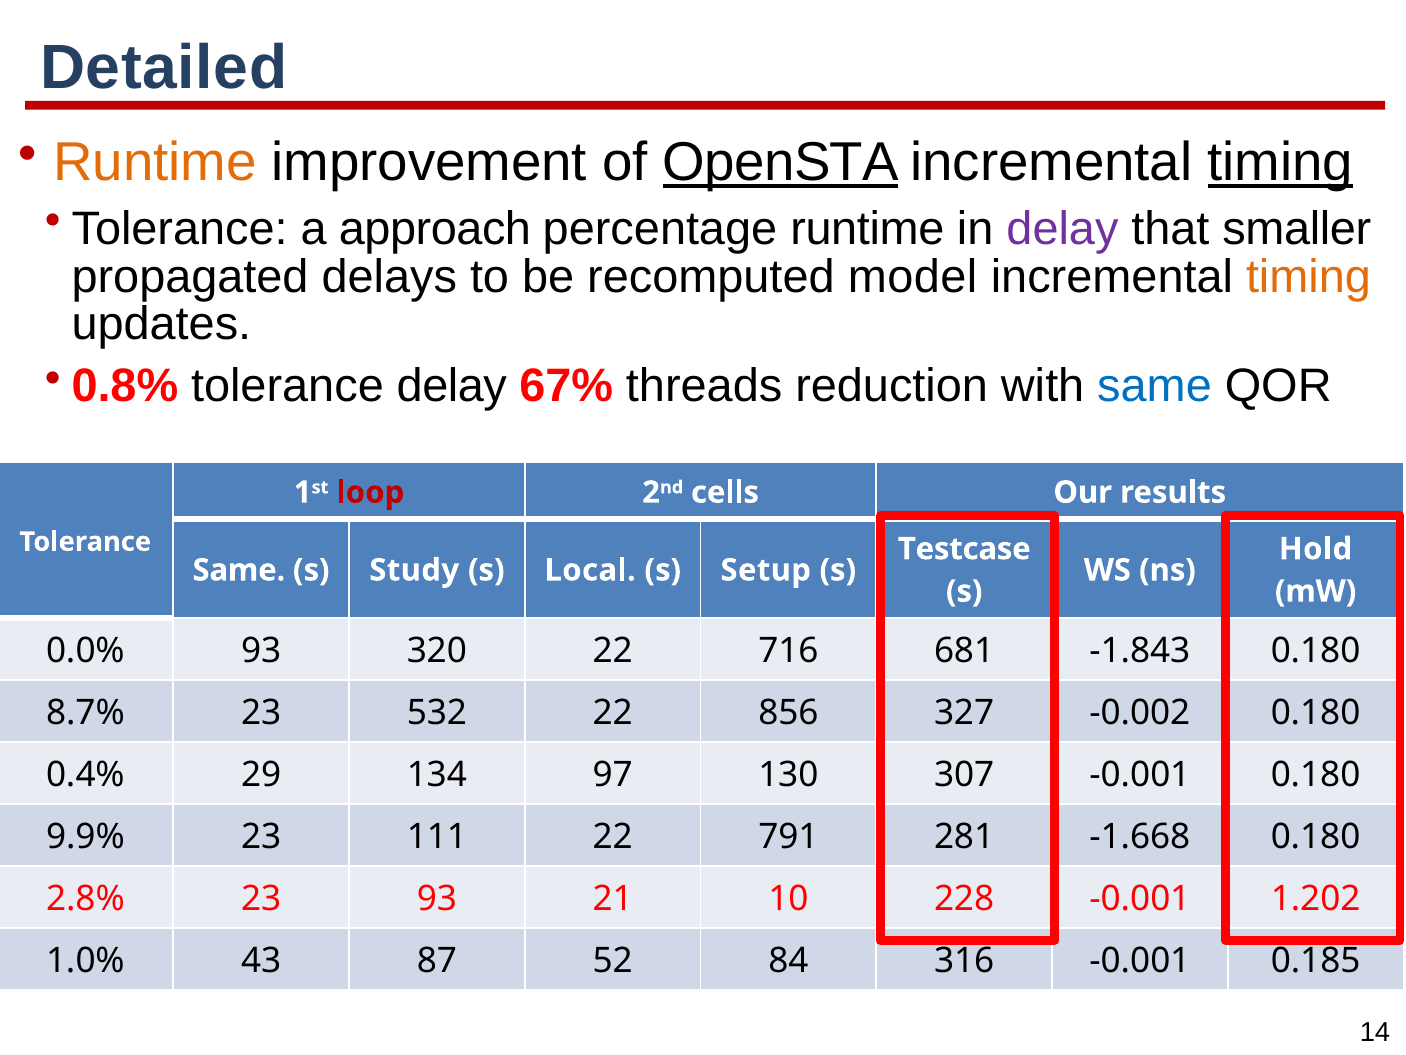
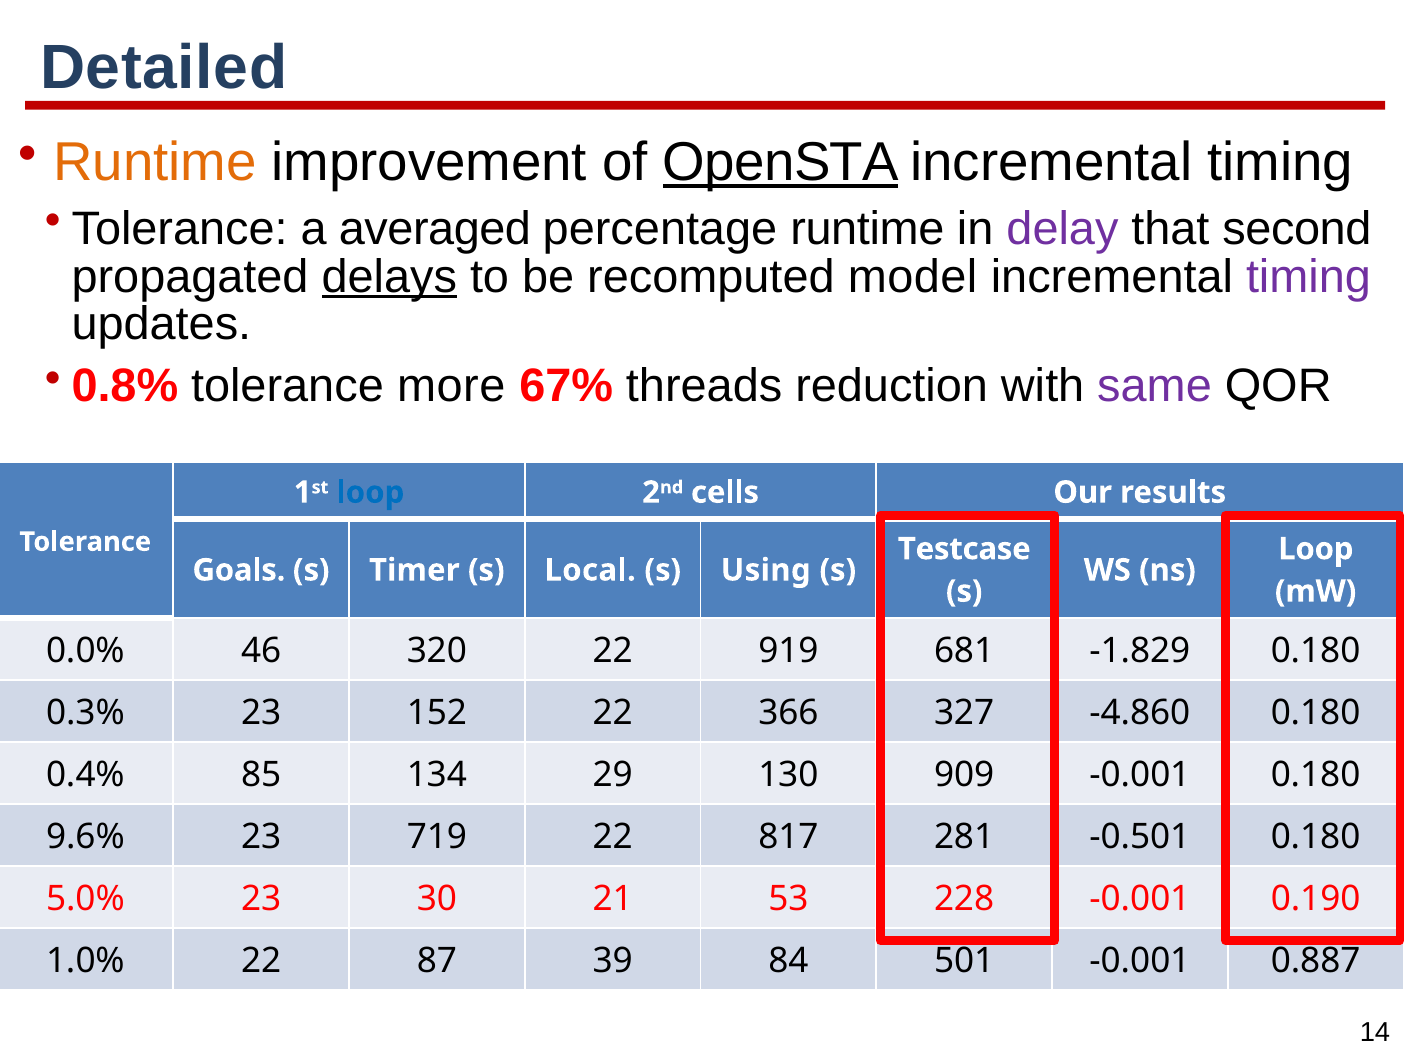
timing underline: present -> none (1280, 163)
approach: approach -> averaged (435, 229)
smaller: smaller -> second (1297, 229)
delays underline: none -> present (389, 276)
timing colour: orange -> purple (1308, 276)
tolerance delay: delay -> more (451, 386)
same colour: blue -> purple (1155, 386)
loop colour: red -> blue (370, 492)
Hold: Hold -> Loop (1316, 549)
Same: Same -> Goals (239, 570)
Study: Study -> Timer (414, 570)
Setup: Setup -> Using (766, 570)
0.0% 93: 93 -> 46 (261, 651)
716: 716 -> 919 (788, 651)
-1.843: -1.843 -> -1.829 (1140, 651)
8.7%: 8.7% -> 0.3% (85, 712)
532: 532 -> 152 (437, 712)
856: 856 -> 366 (788, 712)
-0.002: -0.002 -> -4.860 (1140, 712)
29: 29 -> 85 (261, 774)
97: 97 -> 29 (613, 774)
307: 307 -> 909 (964, 774)
9.9%: 9.9% -> 9.6% (85, 836)
111: 111 -> 719 (437, 836)
791: 791 -> 817 (788, 836)
-1.668: -1.668 -> -0.501 (1140, 836)
2.8%: 2.8% -> 5.0% (85, 898)
23 93: 93 -> 30 (437, 898)
10: 10 -> 53 (788, 898)
1.202: 1.202 -> 0.190 (1316, 898)
1.0% 43: 43 -> 22 (261, 960)
52: 52 -> 39 (613, 960)
316: 316 -> 501 (964, 960)
0.185: 0.185 -> 0.887 (1316, 960)
